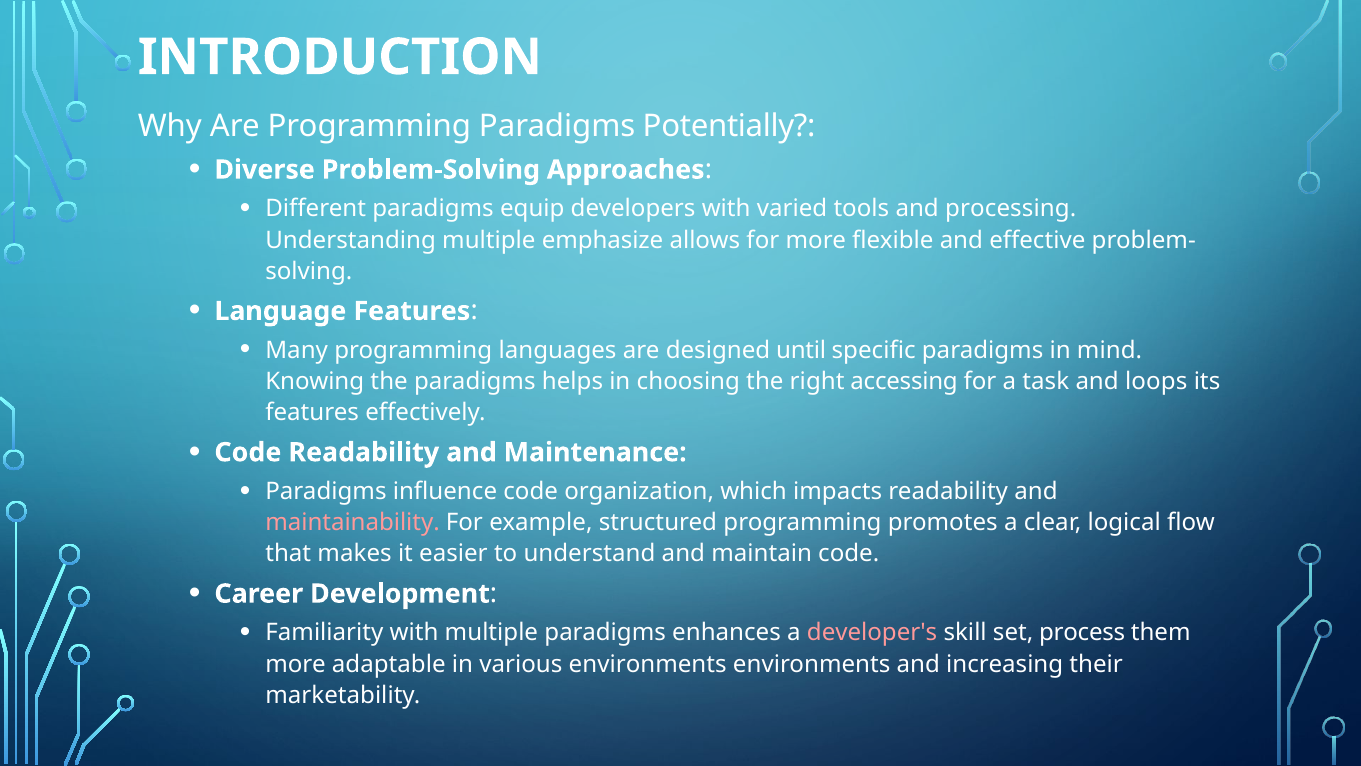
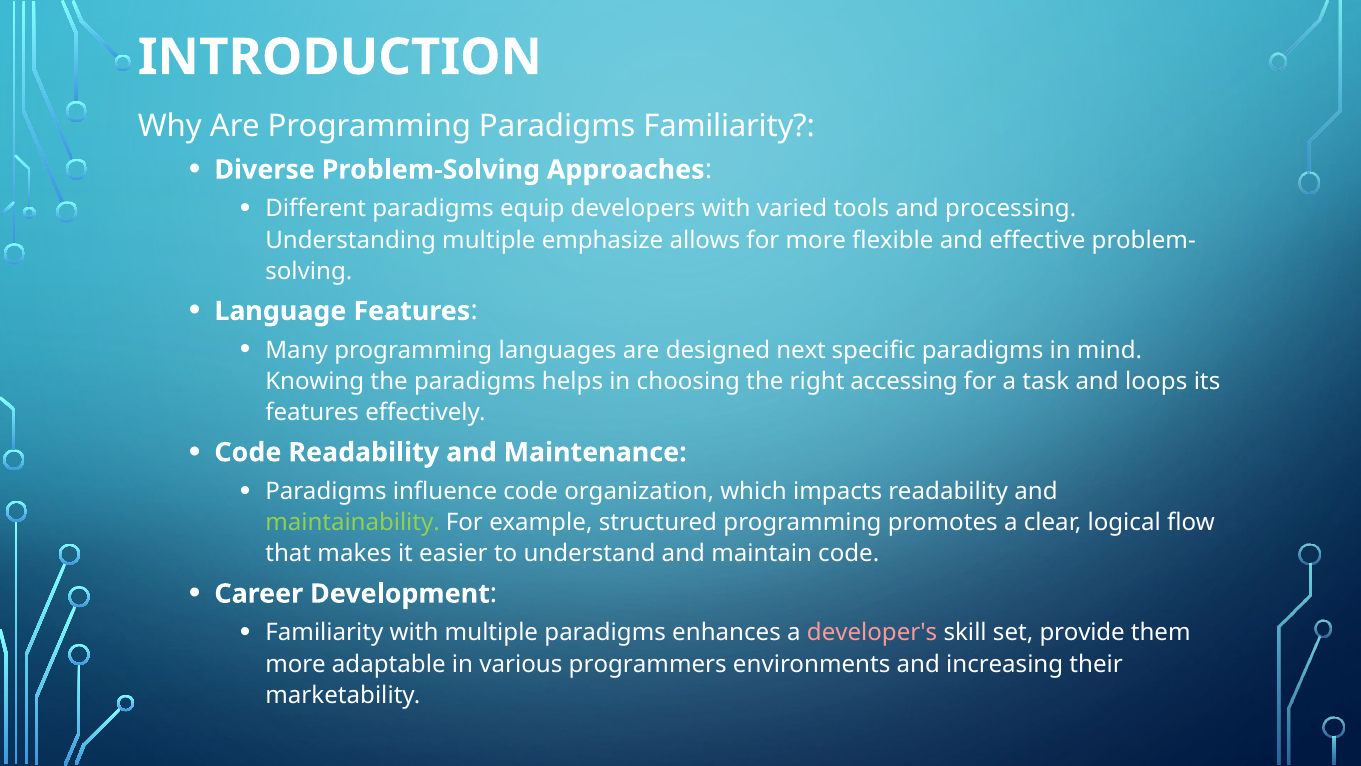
Paradigms Potentially: Potentially -> Familiarity (729, 126)
until: until -> next (801, 350)
maintainability colour: pink -> light green (353, 522)
process: process -> provide (1082, 632)
various environments: environments -> programmers (648, 664)
